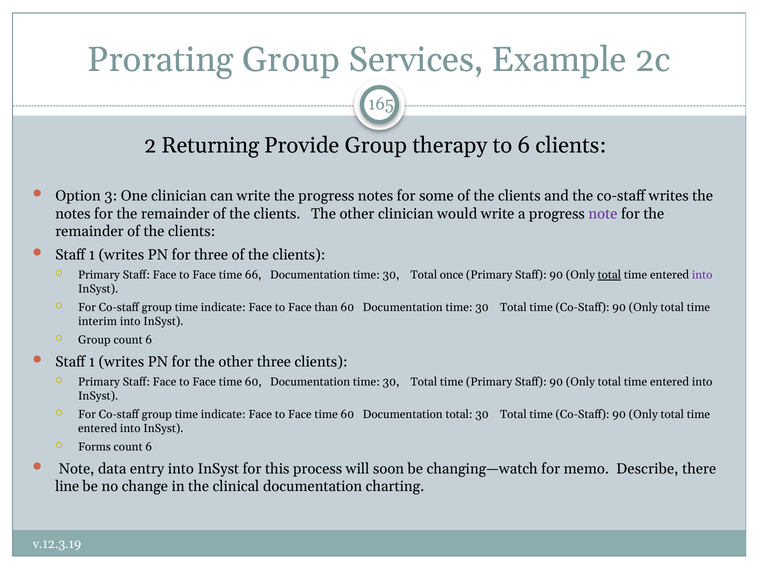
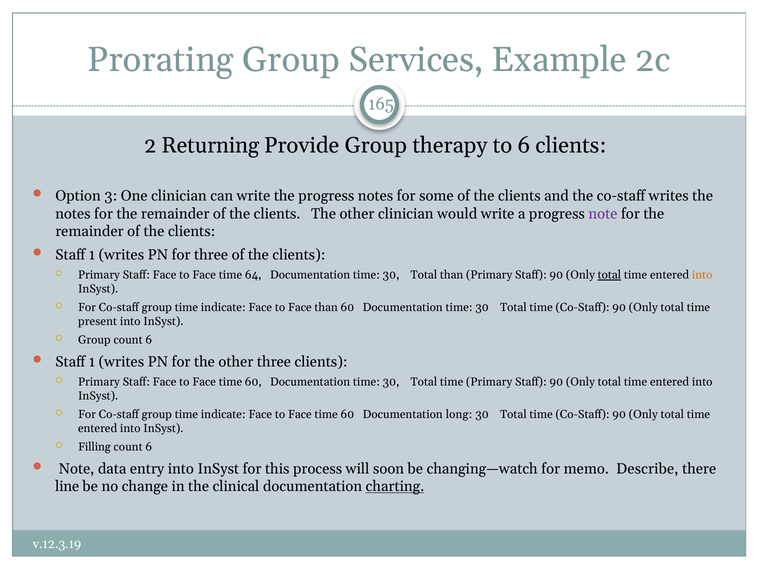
66: 66 -> 64 (253, 275)
Total once: once -> than (452, 275)
into colour: purple -> orange (702, 275)
interim: interim -> present (98, 322)
Documentation total: total -> long (459, 415)
Forms: Forms -> Filling (94, 447)
charting underline: none -> present (395, 487)
